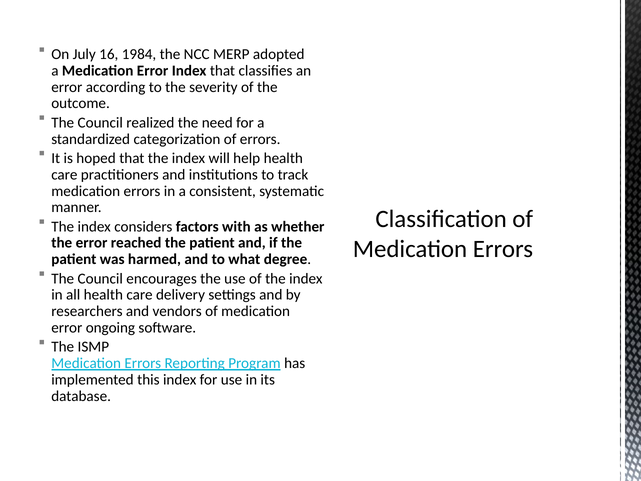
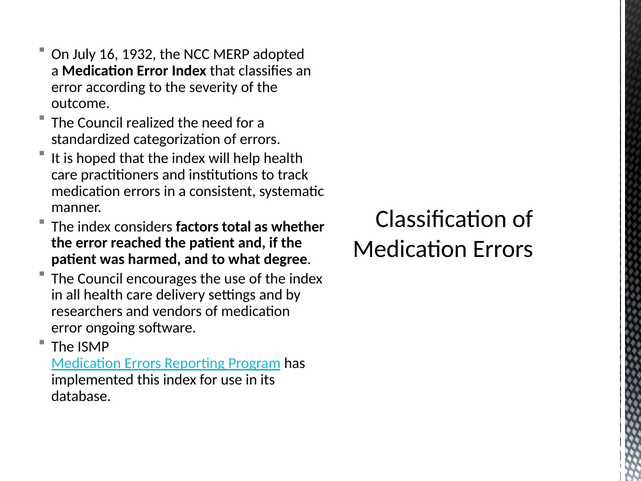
1984: 1984 -> 1932 (139, 54)
with: with -> total (237, 227)
